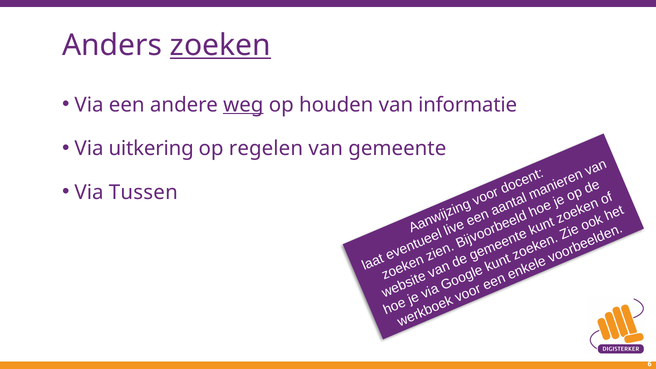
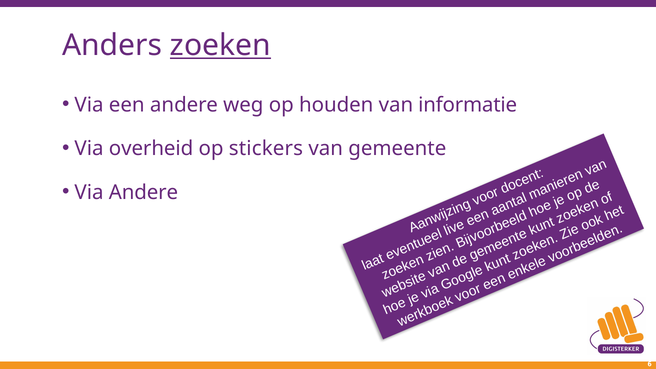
weg underline: present -> none (243, 105)
uitkering: uitkering -> overheid (151, 149)
regelen: regelen -> stickers (266, 149)
Via Tussen: Tussen -> Andere (143, 192)
